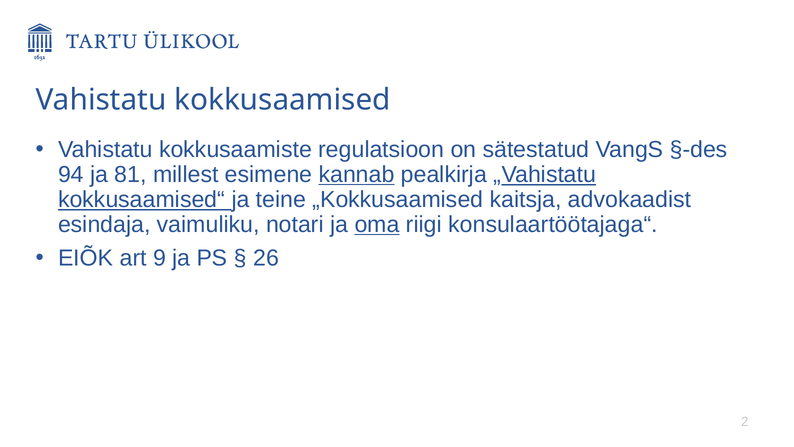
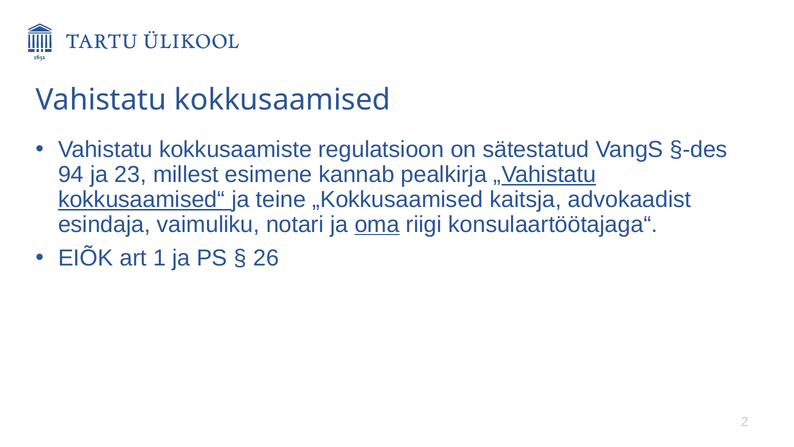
81: 81 -> 23 (131, 174)
kannab underline: present -> none (357, 174)
9: 9 -> 1 (159, 258)
